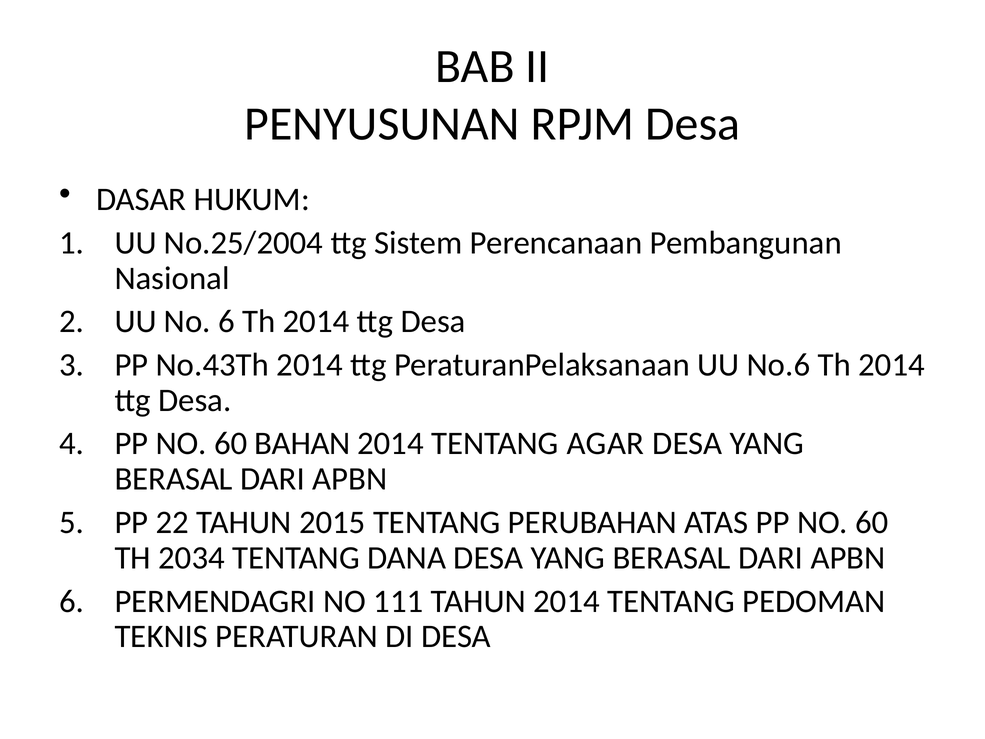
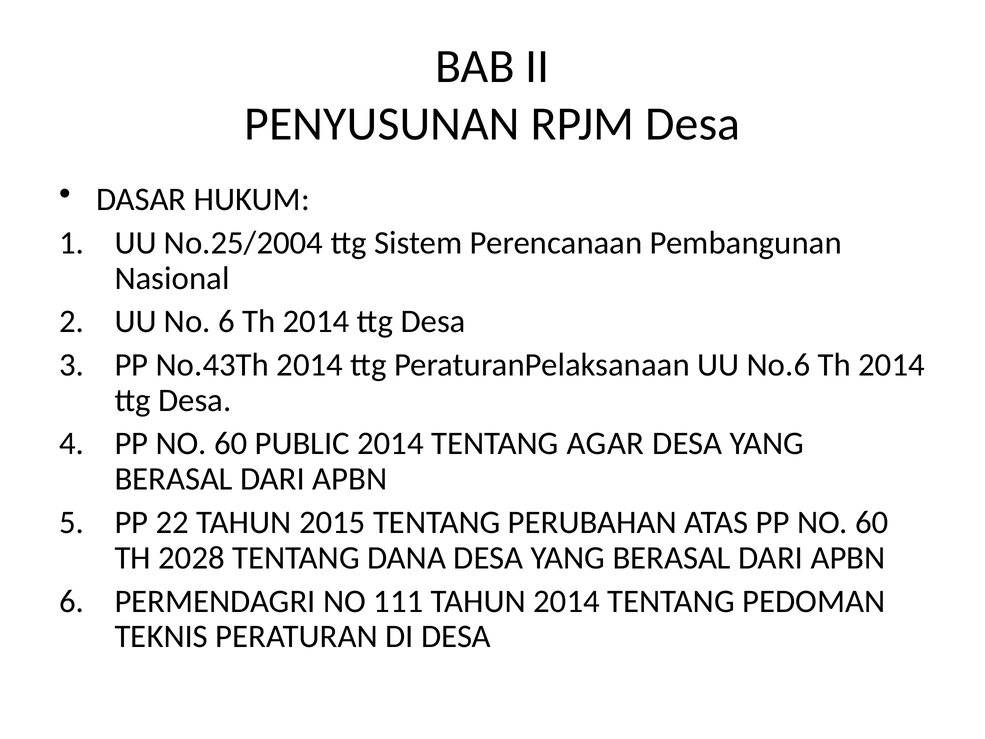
BAHAN: BAHAN -> PUBLIC (302, 443)
2034: 2034 -> 2028 (192, 558)
